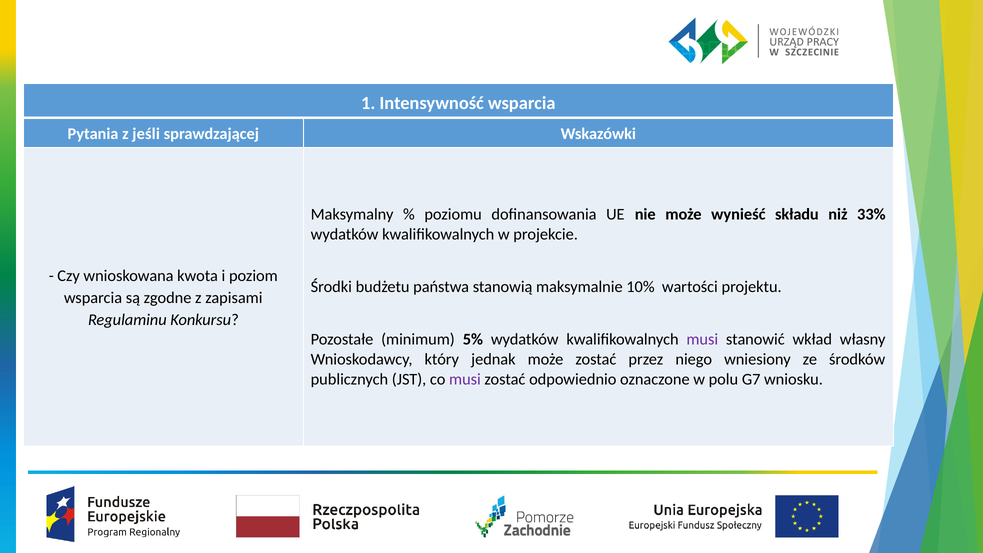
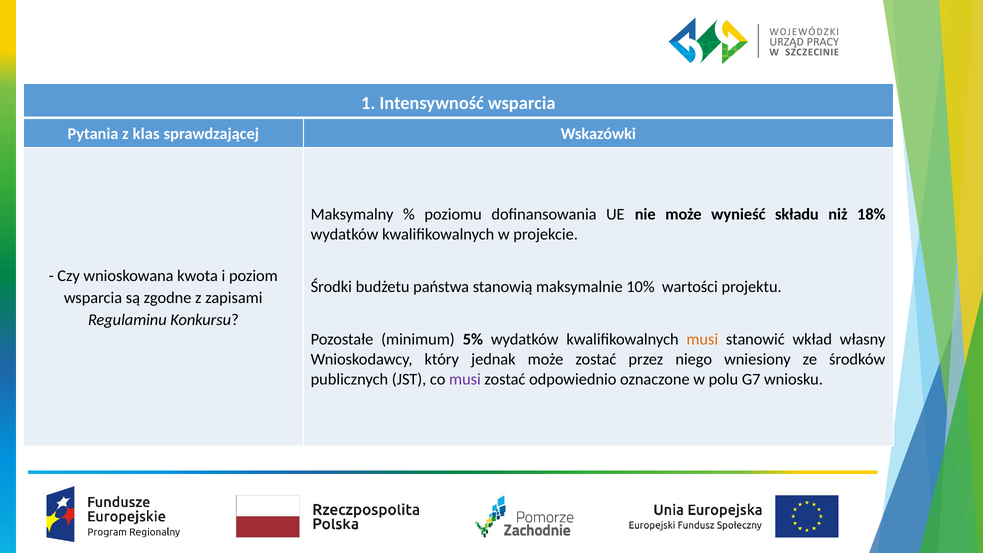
jeśli: jeśli -> klas (146, 134)
33%: 33% -> 18% (871, 214)
musi colour: purple -> orange (702, 339)
